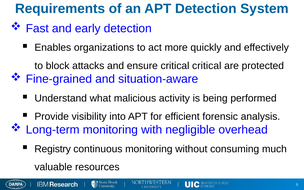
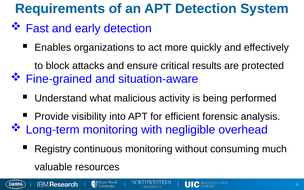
critical critical: critical -> results (207, 66)
